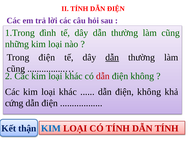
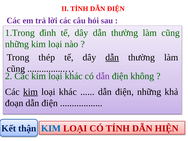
Trong điện: điện -> thép (47, 57)
dẫn colour: red -> purple (103, 76)
kim underline: none -> present (30, 92)
không: không -> những (149, 92)
cứng: cứng -> đoạn (14, 103)
DẪN TÍNH: TÍNH -> HIỆN (167, 128)
